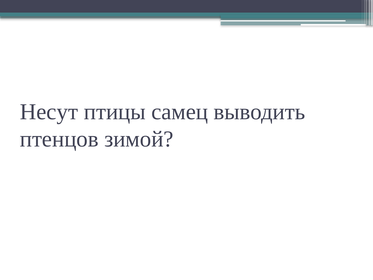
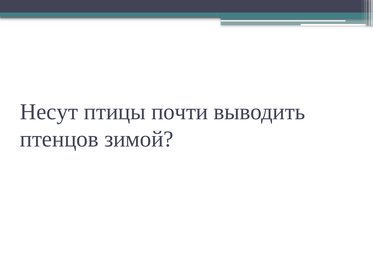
самец: самец -> почти (180, 112)
